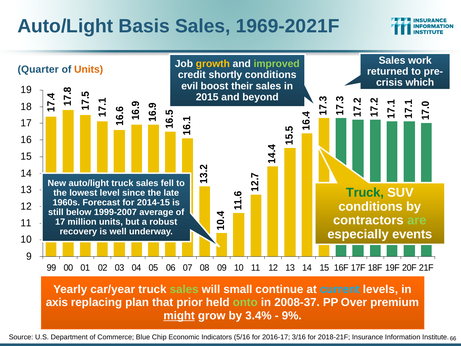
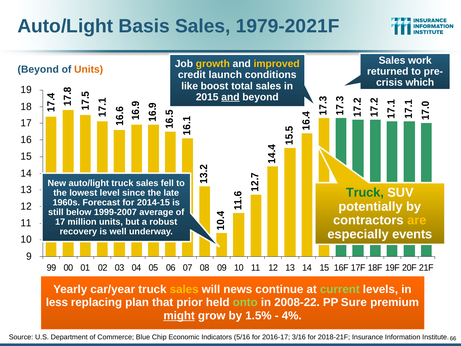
1969-2021F: 1969-2021F -> 1979-2021F (288, 26)
improved colour: light green -> yellow (277, 64)
Quarter: Quarter -> Beyond (38, 69)
shortly: shortly -> launch (225, 75)
evil: evil -> like (190, 86)
their: their -> total (242, 86)
and underline: none -> present (230, 97)
conditions: conditions -> potentially (371, 206)
are colour: light green -> yellow (417, 220)
sales colour: light green -> yellow (184, 289)
small: small -> news (238, 289)
current colour: light blue -> light green (340, 289)
axis: axis -> less (57, 302)
2008-37: 2008-37 -> 2008-22 (297, 302)
Over: Over -> Sure (354, 302)
3.4%: 3.4% -> 1.5% (258, 315)
9%: 9% -> 4% (292, 315)
